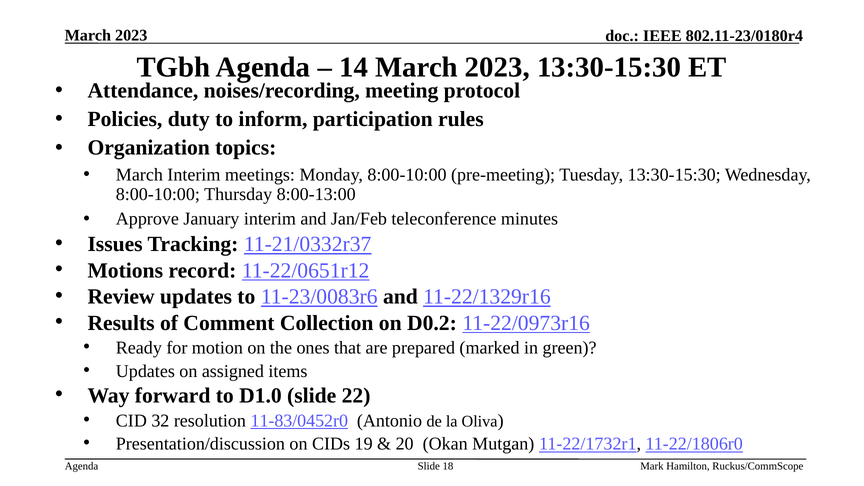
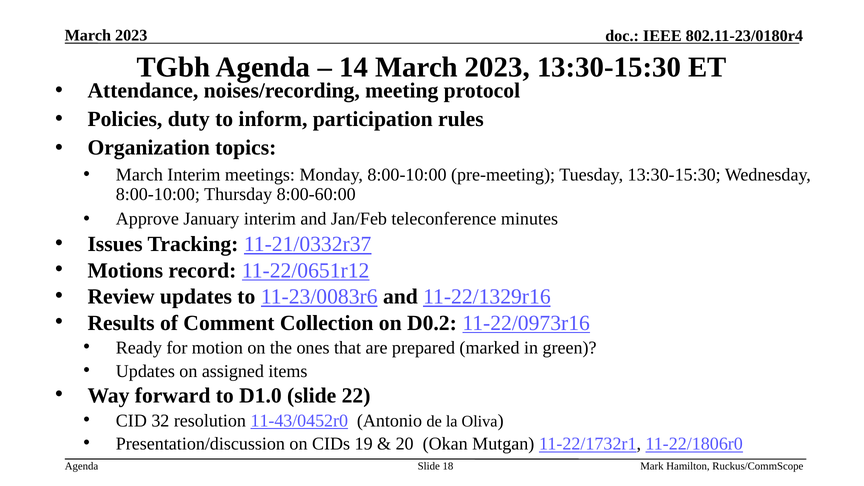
8:00-13:00: 8:00-13:00 -> 8:00-60:00 (316, 194)
11-83/0452r0: 11-83/0452r0 -> 11-43/0452r0 (299, 421)
